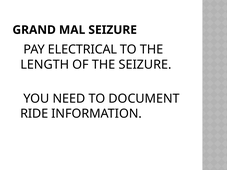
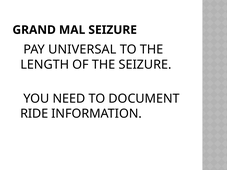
ELECTRICAL: ELECTRICAL -> UNIVERSAL (82, 50)
